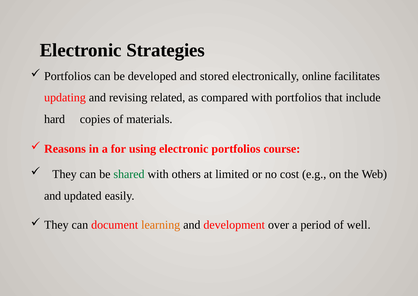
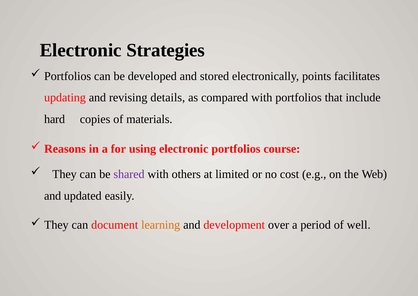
online: online -> points (317, 76)
related: related -> details (168, 97)
shared colour: green -> purple (129, 174)
